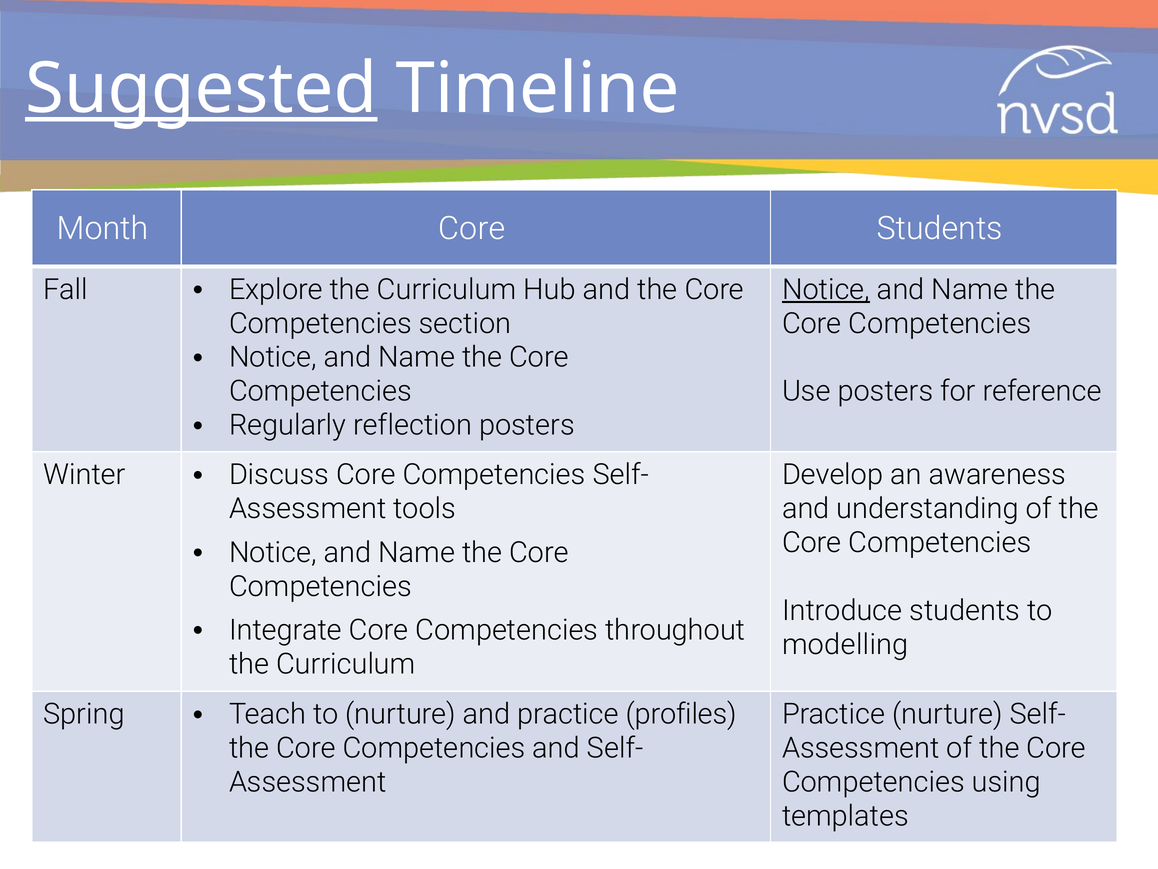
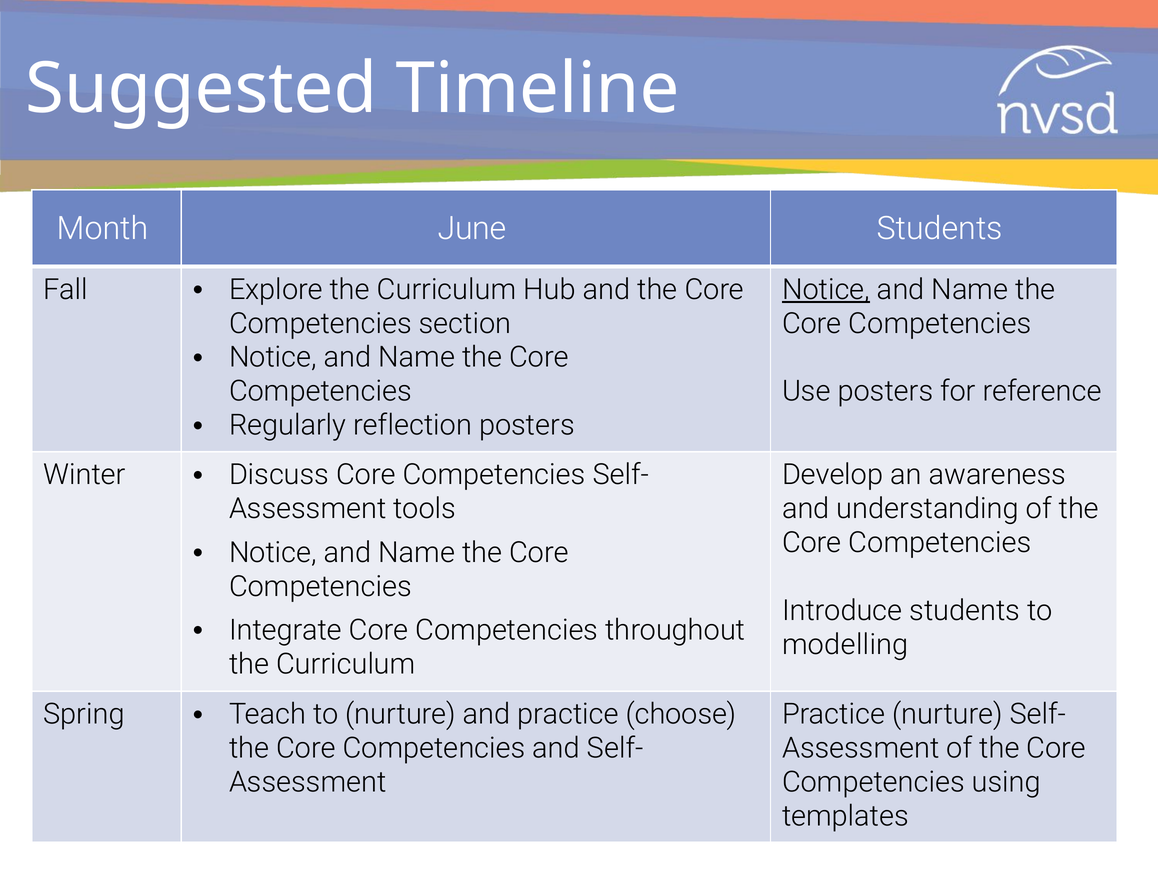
Suggested underline: present -> none (201, 89)
Month Core: Core -> June (472, 228)
profiles: profiles -> choose (681, 714)
